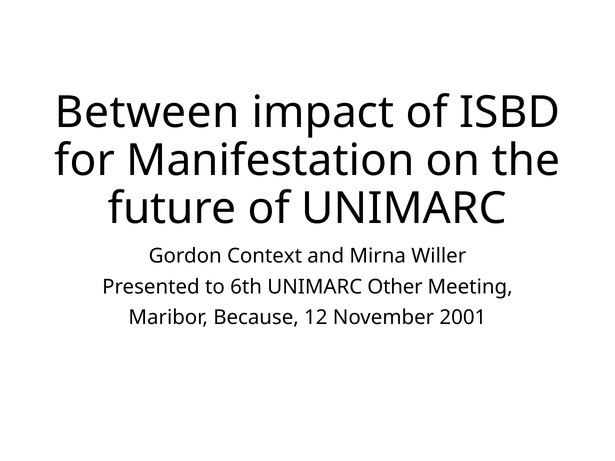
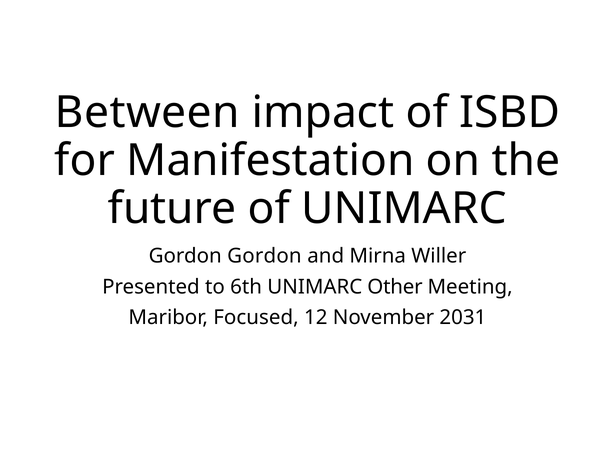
Gordon Context: Context -> Gordon (264, 256)
Because: Because -> Focused (256, 318)
2001: 2001 -> 2031 (463, 318)
